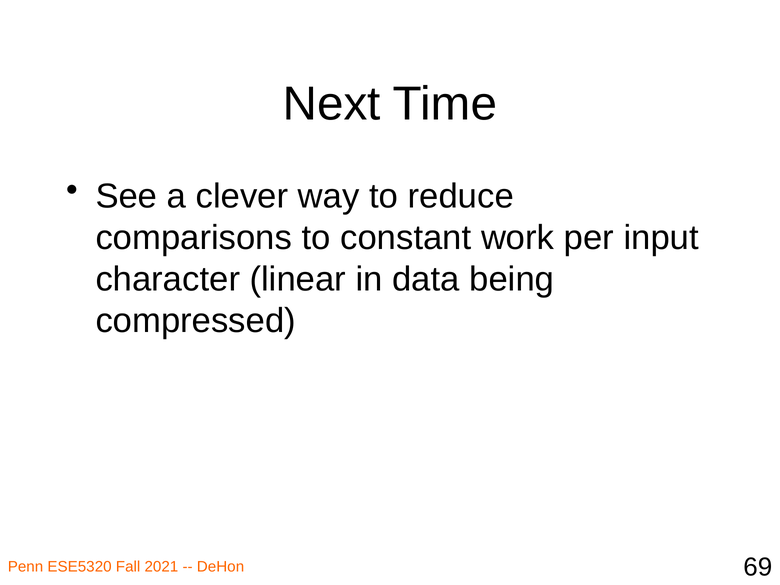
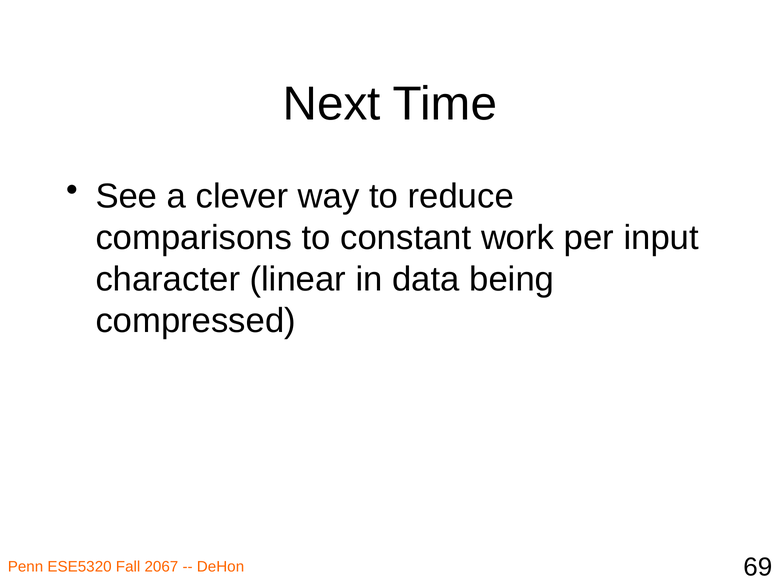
2021: 2021 -> 2067 (161, 567)
